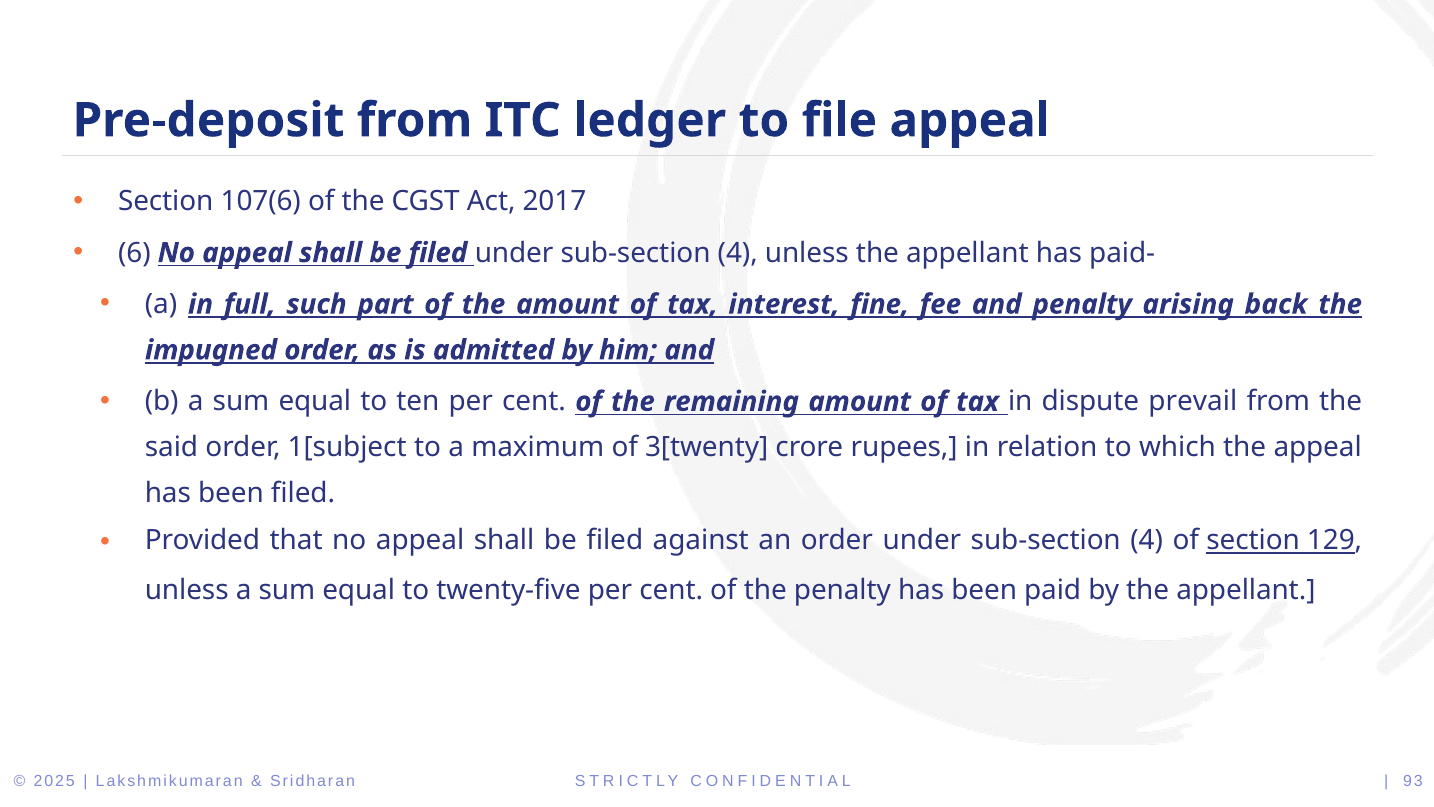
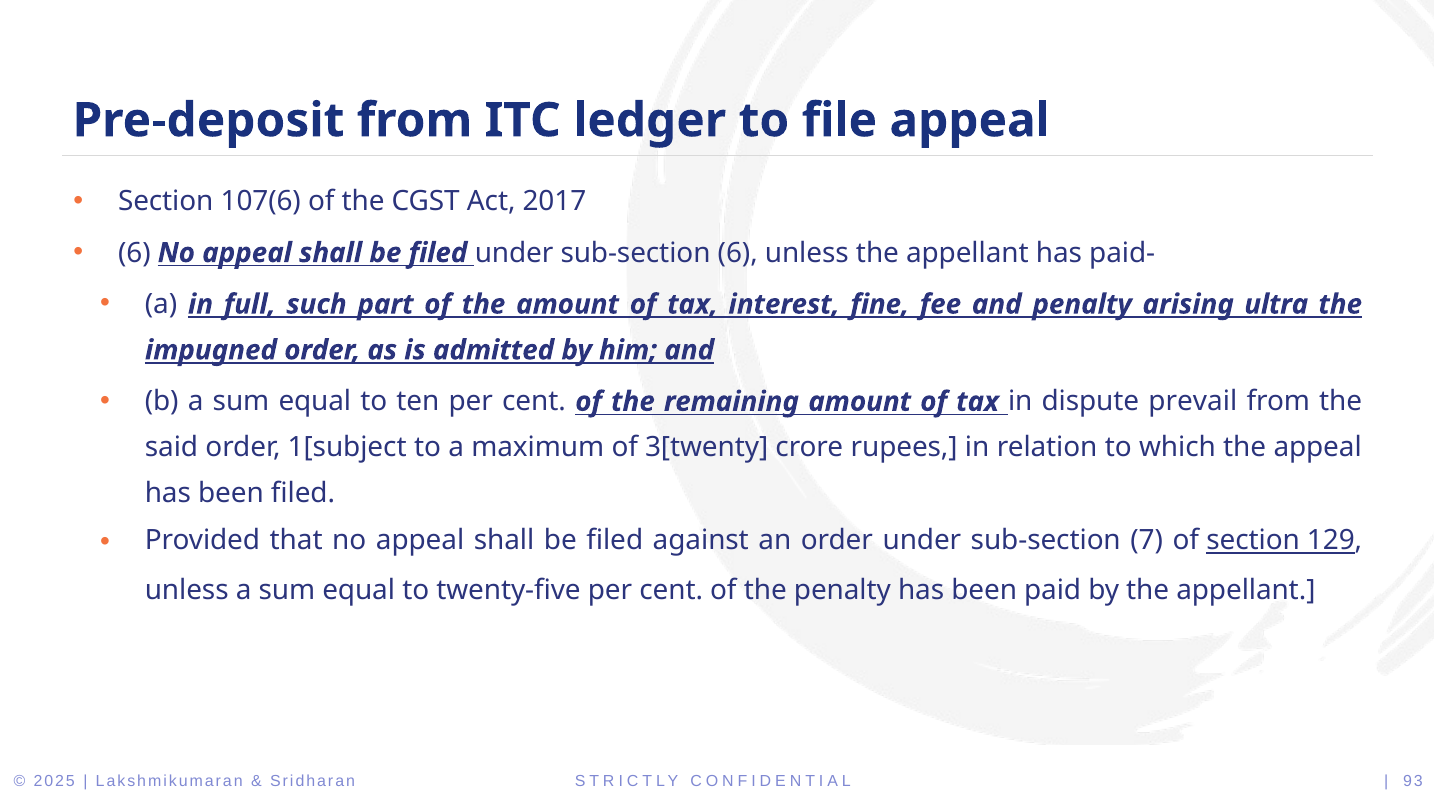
filed under sub-section 4: 4 -> 6 (738, 253)
back: back -> ultra (1276, 304)
order under sub-section 4: 4 -> 7 (1147, 540)
